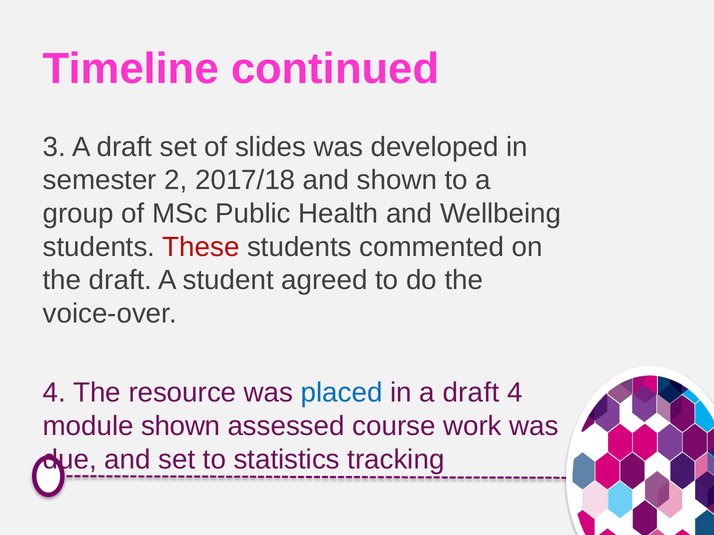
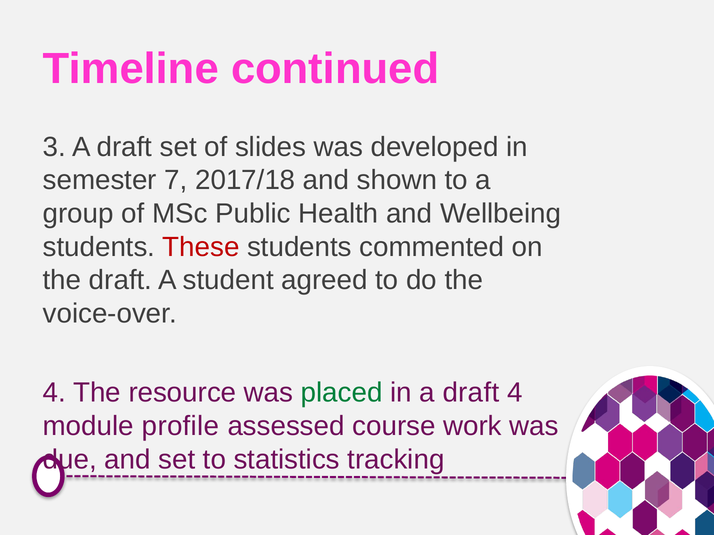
2: 2 -> 7 (176, 180)
placed colour: blue -> green (342, 393)
module shown: shown -> profile (181, 427)
